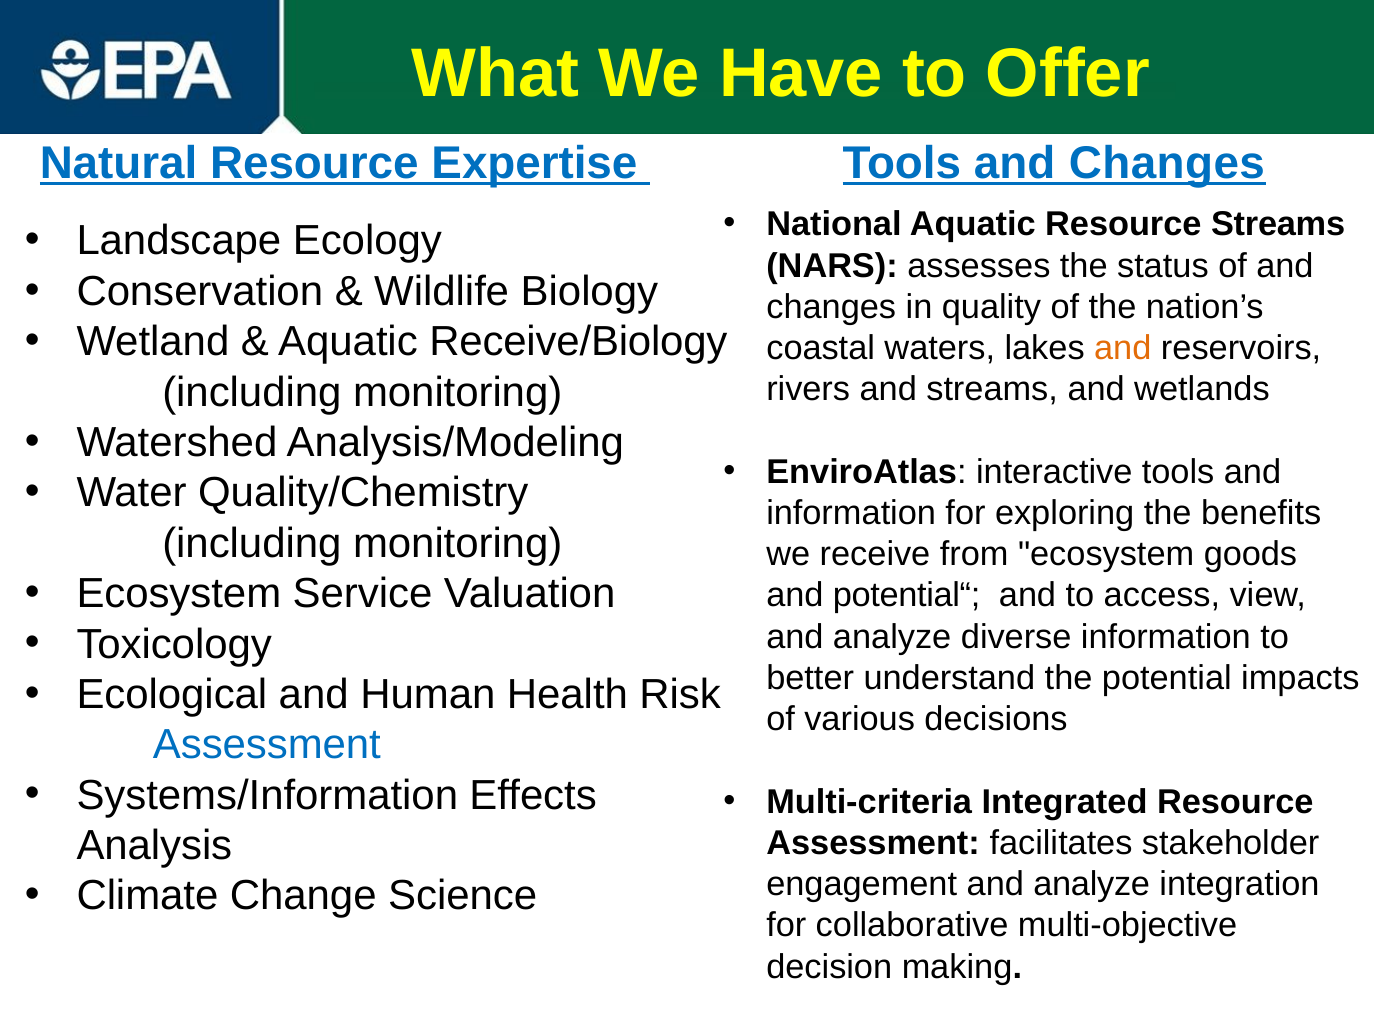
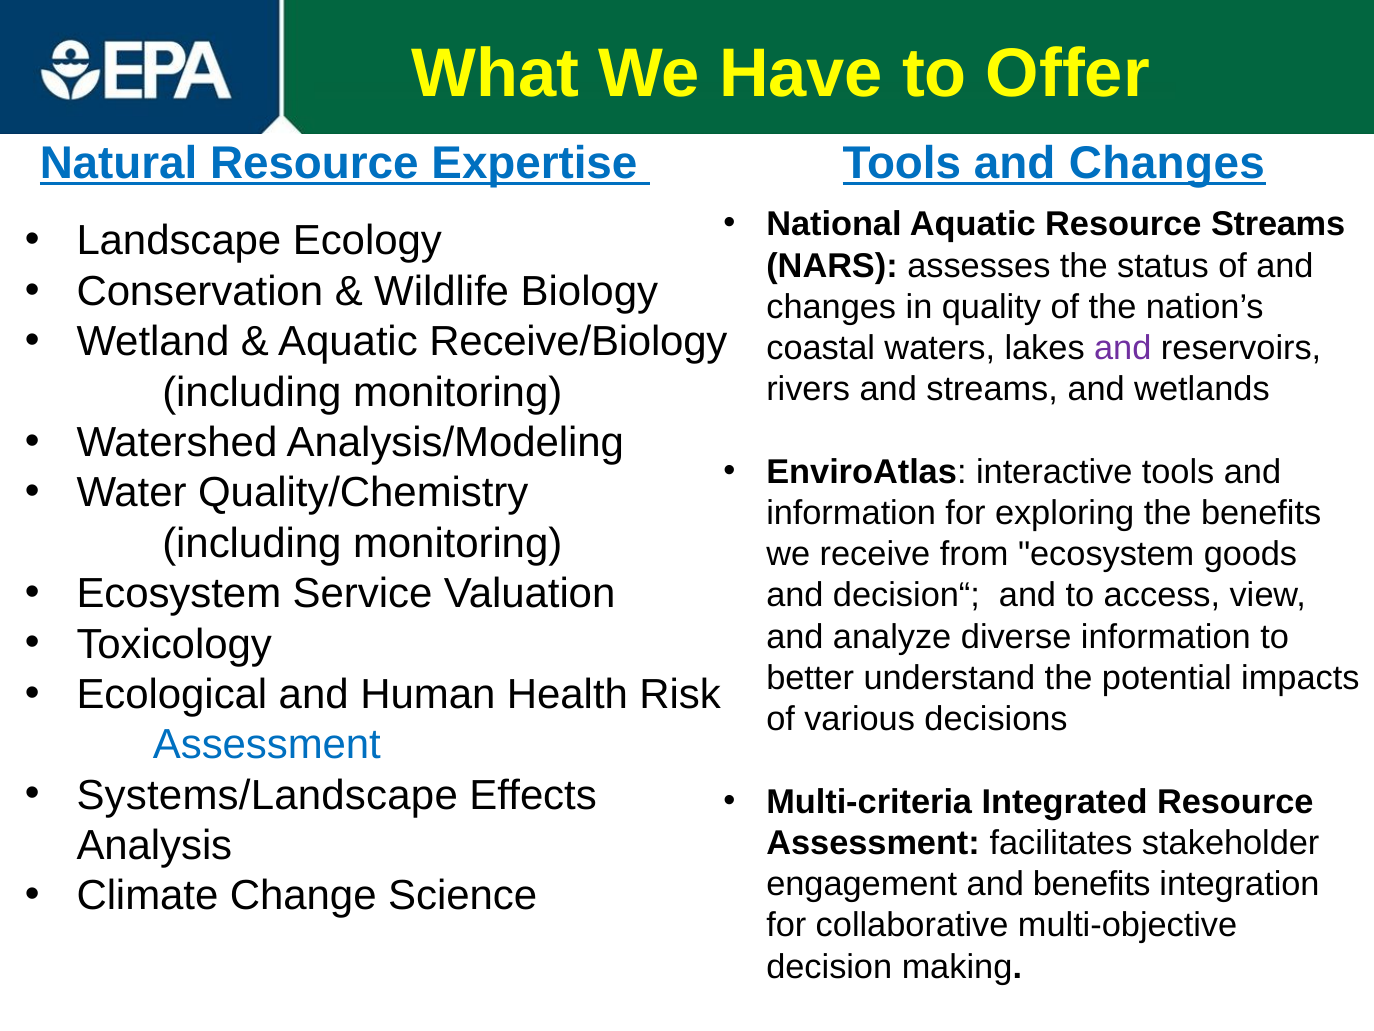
and colour: orange -> purple (1123, 348)
potential“: potential“ -> decision“ (906, 595)
Systems/Information: Systems/Information -> Systems/Landscape (267, 795)
engagement and analyze: analyze -> benefits (1092, 884)
